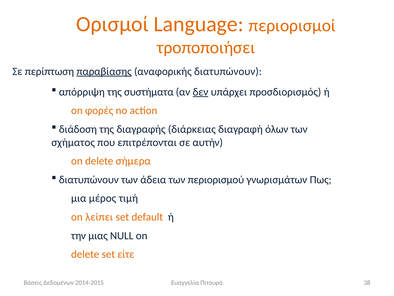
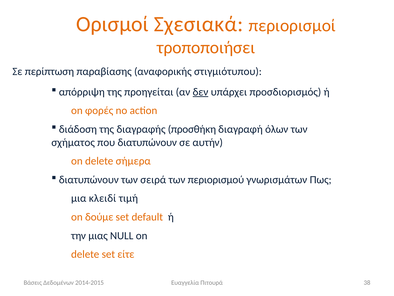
Language: Language -> Σχεσιακά (198, 24)
παραβίασης underline: present -> none (104, 71)
αναφορικής διατυπώνουν: διατυπώνουν -> στιγμιότυπου (228, 71)
συστήματα: συστήματα -> προηγείται (149, 92)
διάρκειας: διάρκειας -> προσθήκη (192, 129)
που επιτρέπονται: επιτρέπονται -> διατυπώνουν (147, 142)
άδεια: άδεια -> σειρά (153, 179)
μέρος: μέρος -> κλειδί (103, 198)
λείπει: λείπει -> δούμε (99, 217)
